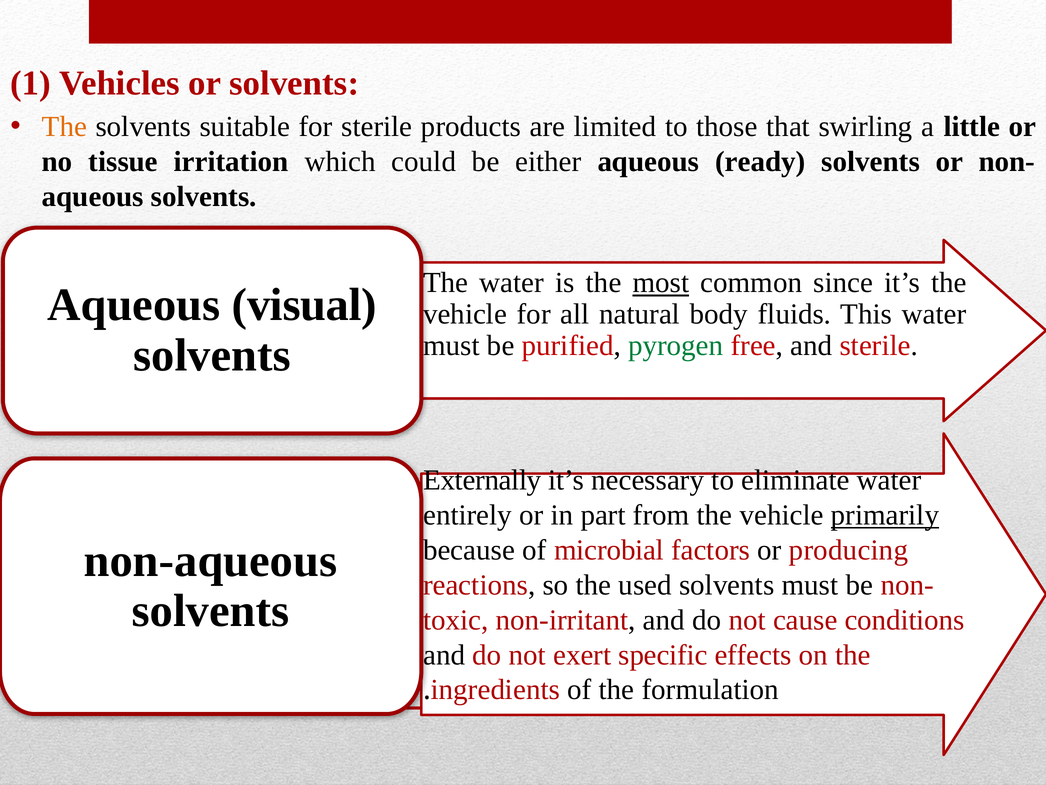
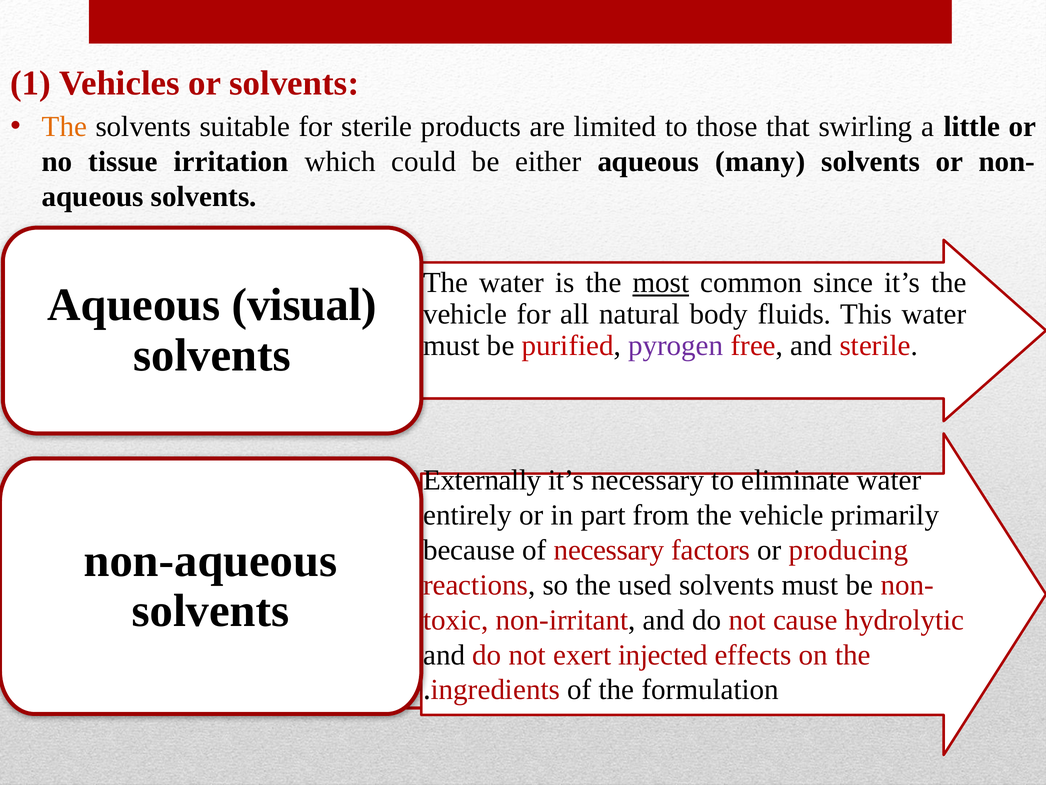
ready: ready -> many (760, 162)
pyrogen colour: green -> purple (676, 345)
primarily underline: present -> none (885, 515)
of microbial: microbial -> necessary (609, 550)
conditions: conditions -> hydrolytic (905, 620)
specific: specific -> injected (663, 654)
